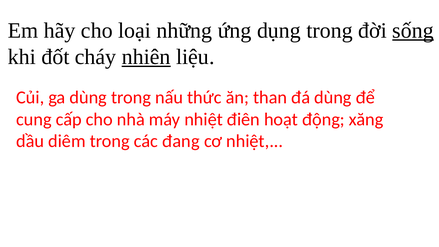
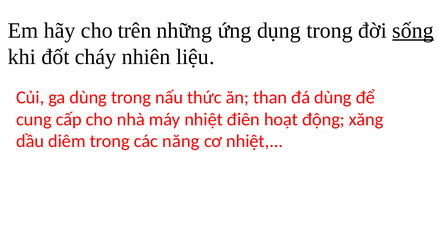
loại: loại -> trên (135, 31)
nhiên underline: present -> none (146, 57)
đang: đang -> năng (181, 141)
